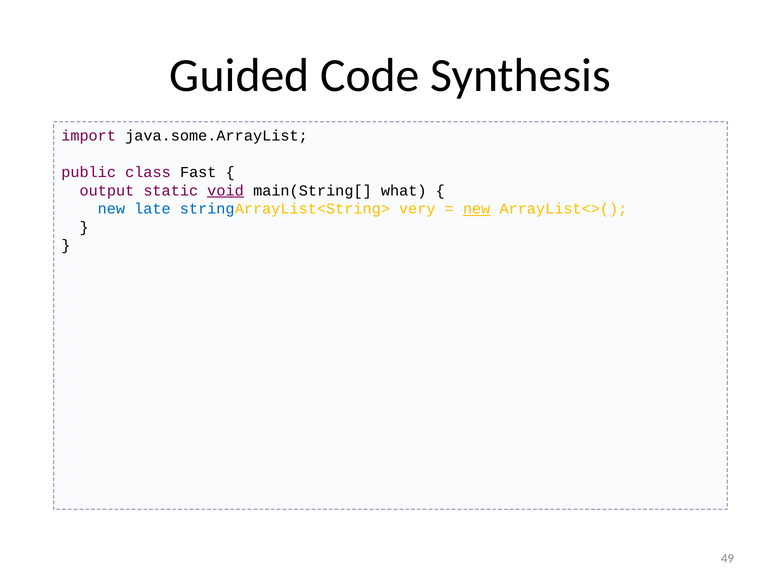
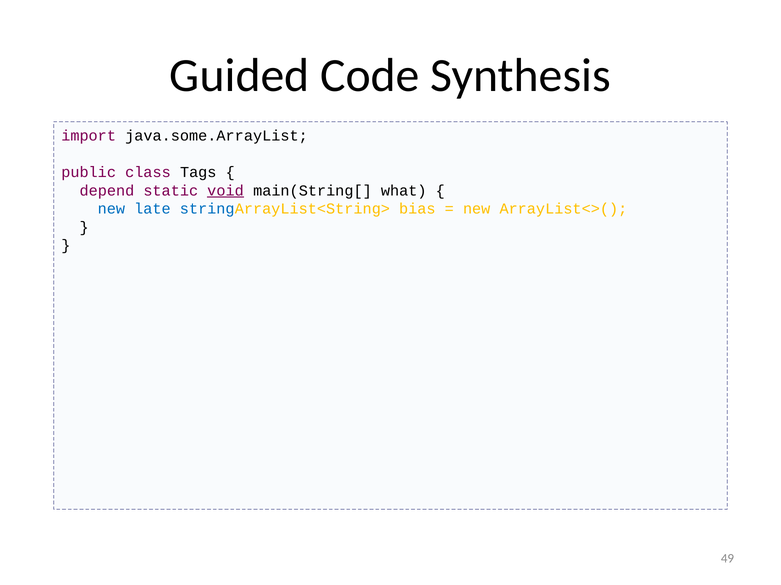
Fast: Fast -> Tags (198, 173)
output: output -> depend (107, 191)
very: very -> bias (417, 209)
new underline: present -> none (477, 209)
